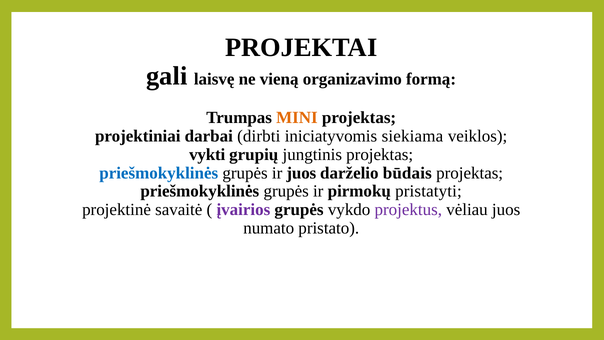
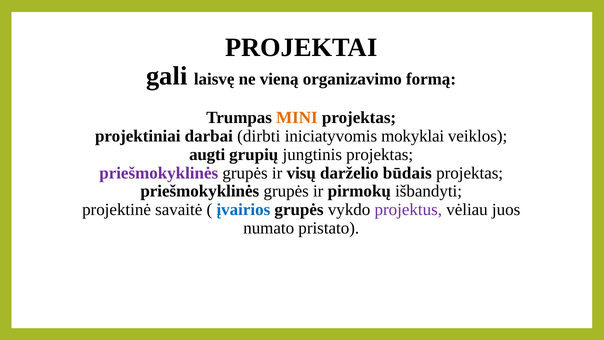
siekiama: siekiama -> mokyklai (413, 136)
vykti: vykti -> augti (207, 154)
priešmokyklinės colour: blue -> purple (159, 173)
ir juos: juos -> visų (301, 173)
pristatyti: pristatyti -> išbandyti (429, 191)
įvairios colour: purple -> blue (243, 210)
